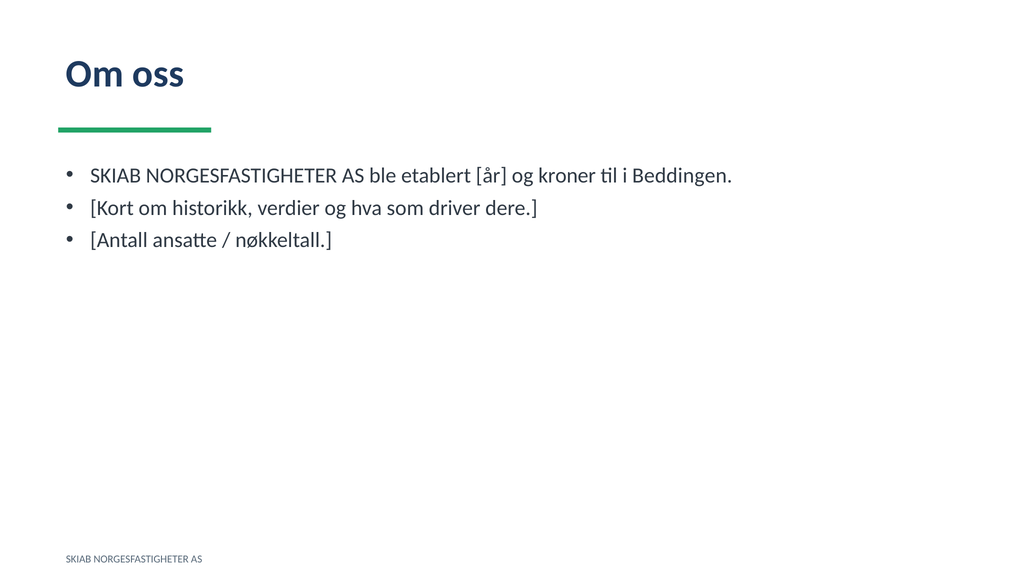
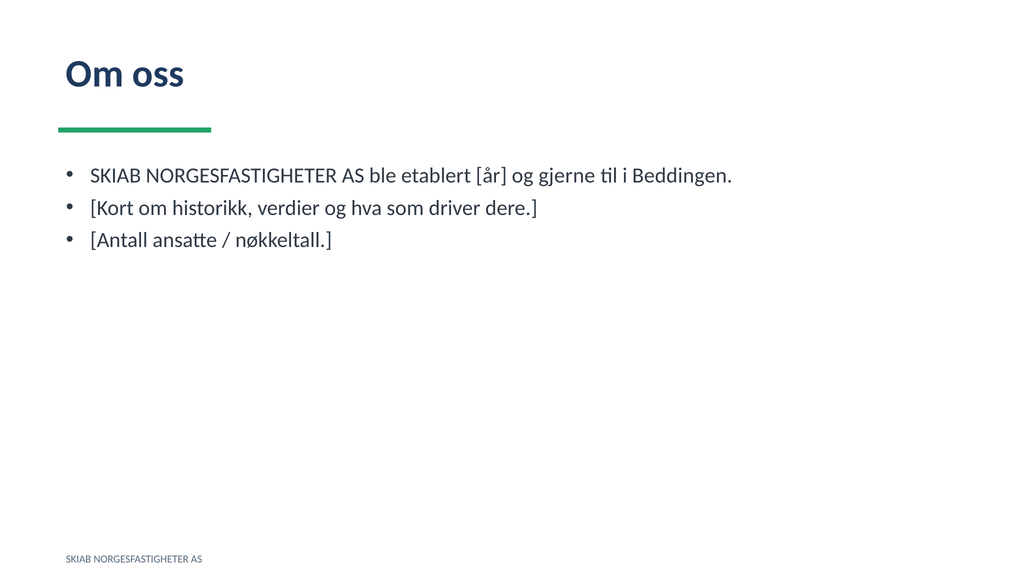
kroner: kroner -> gjerne (567, 175)
